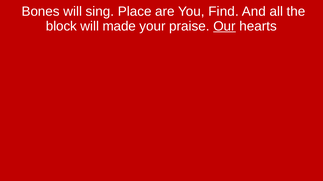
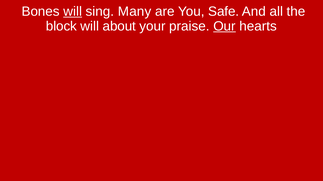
will underline: none -> present (73, 11)
Place: Place -> Many (135, 11)
Find: Find -> Safe (224, 11)
made: made -> about (119, 26)
